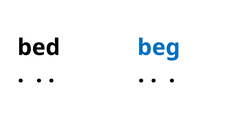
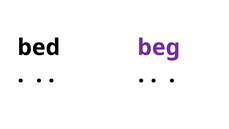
beg colour: blue -> purple (159, 47)
